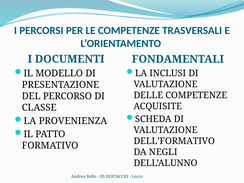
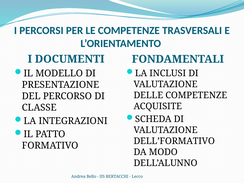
PROVENIENZA: PROVENIENZA -> INTEGRAZIONI (73, 121)
NEGLI: NEGLI -> MODO (163, 152)
